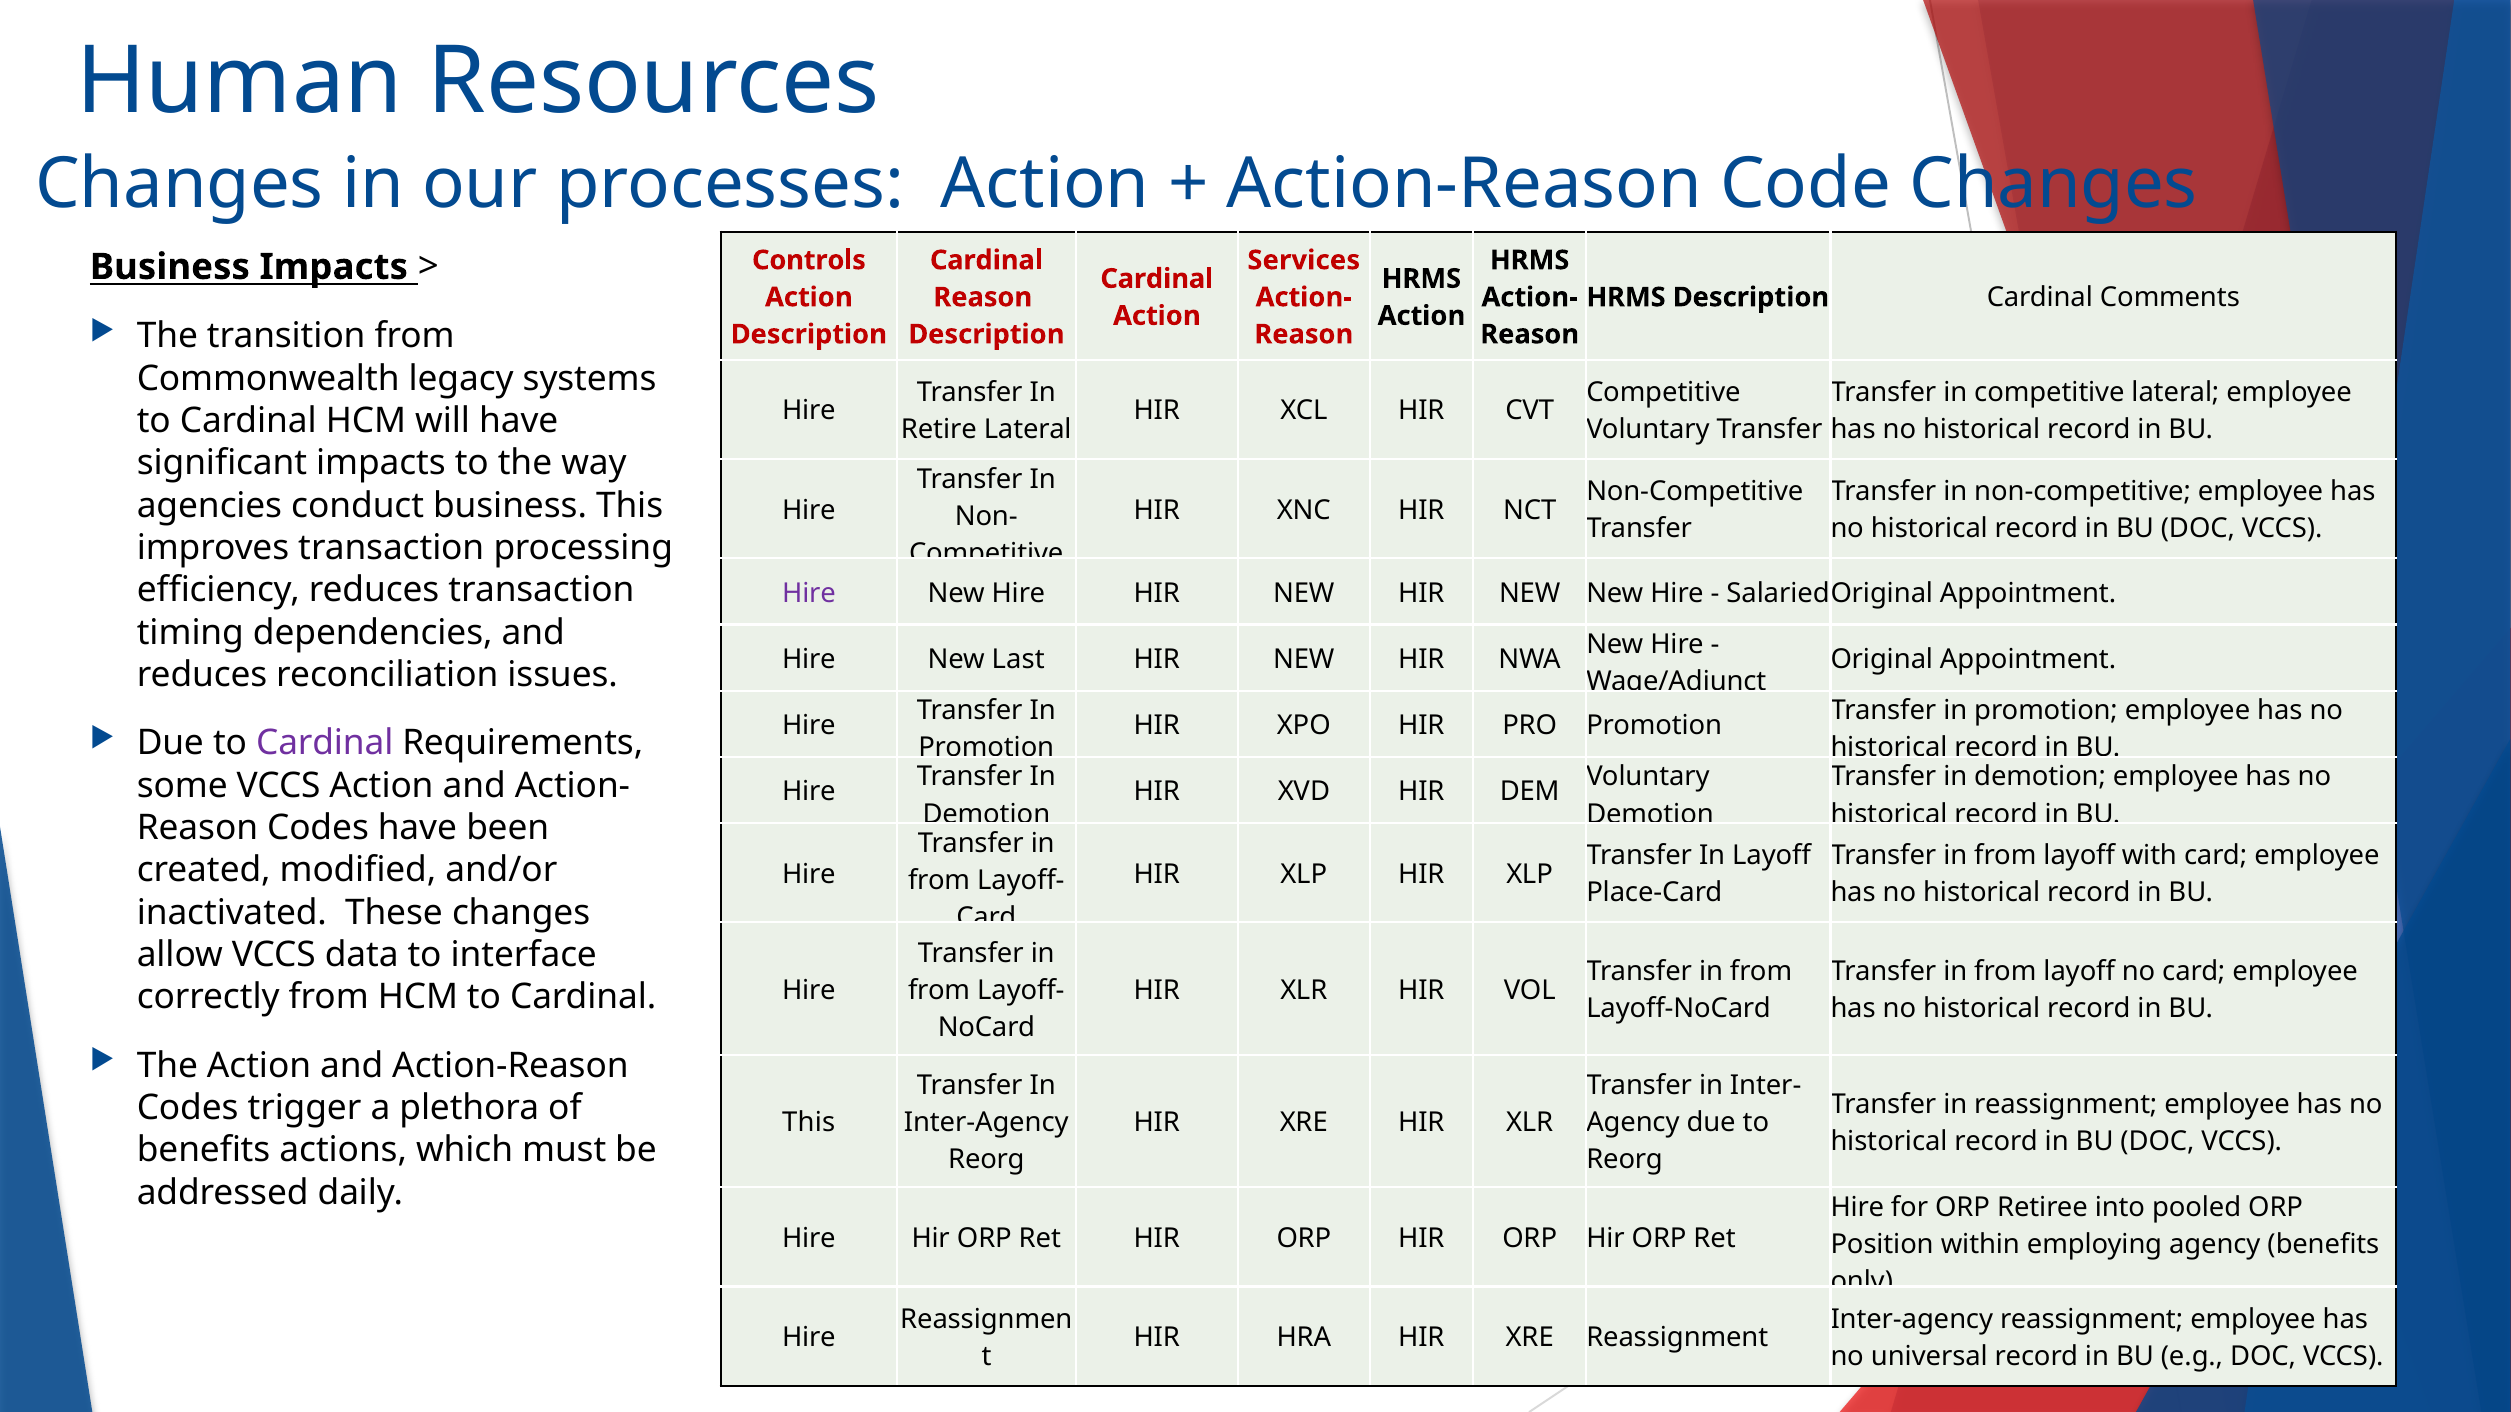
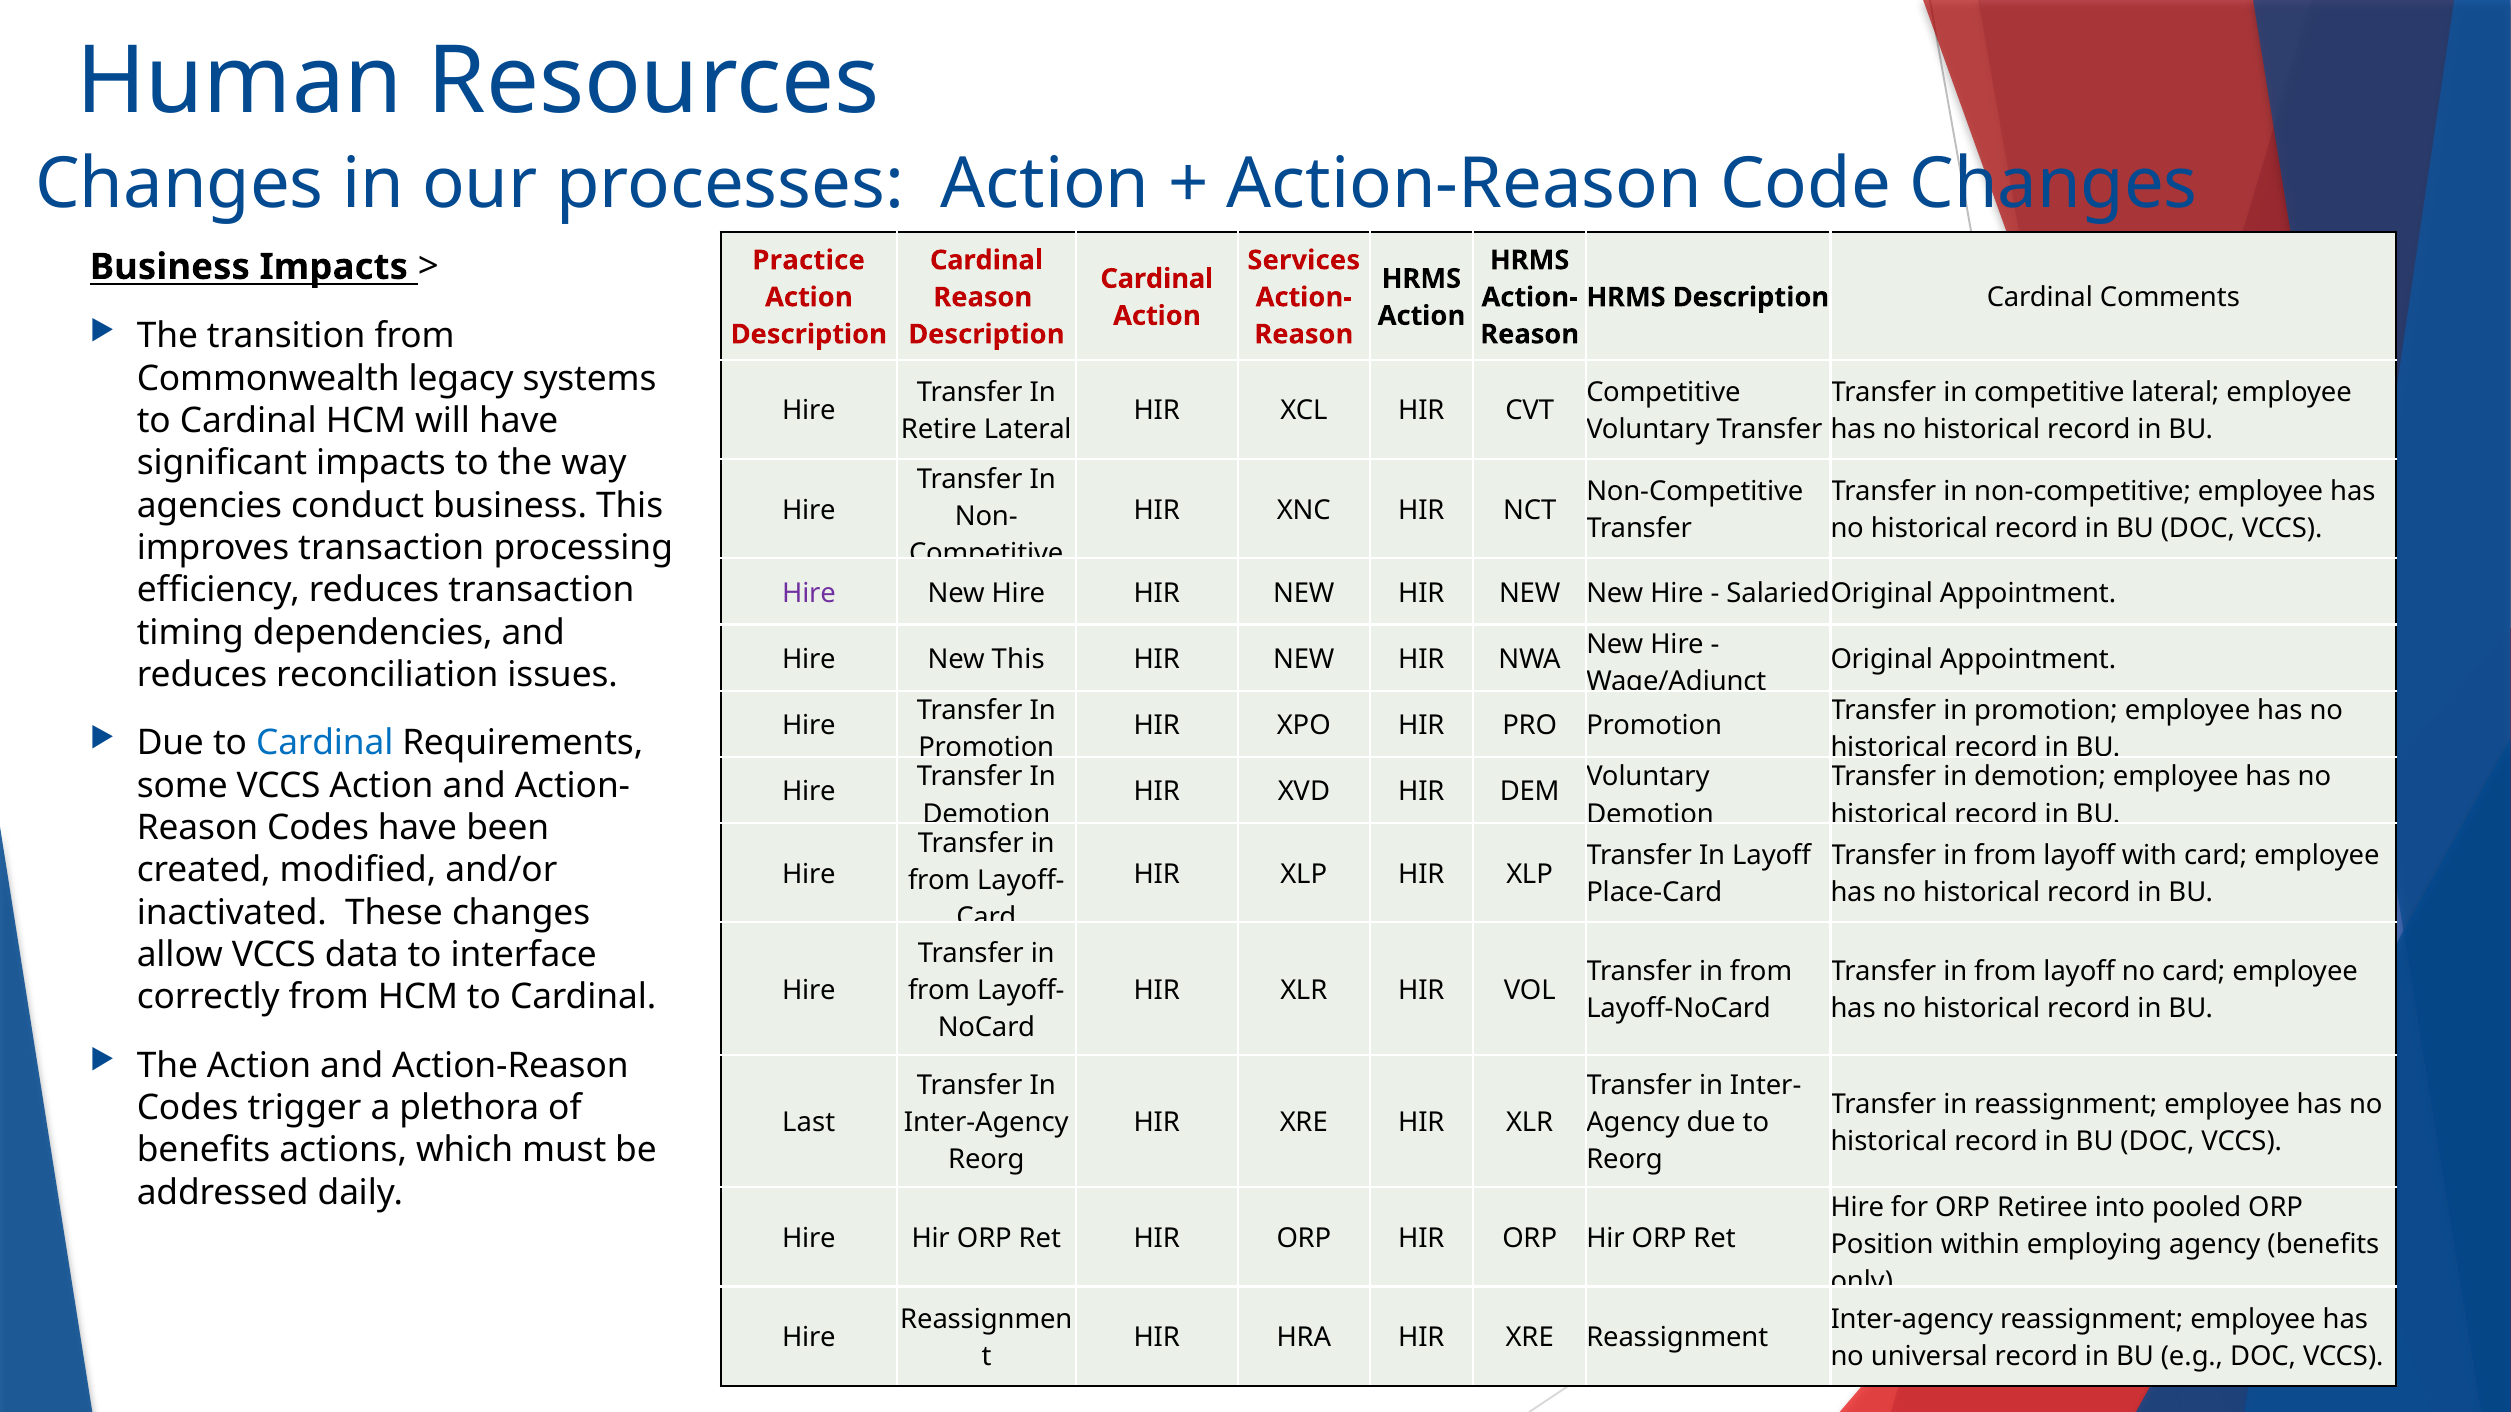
Controls: Controls -> Practice (809, 260)
New Last: Last -> This (1018, 659)
Cardinal colour: purple -> blue (325, 743)
This: This -> Last (809, 1123)
